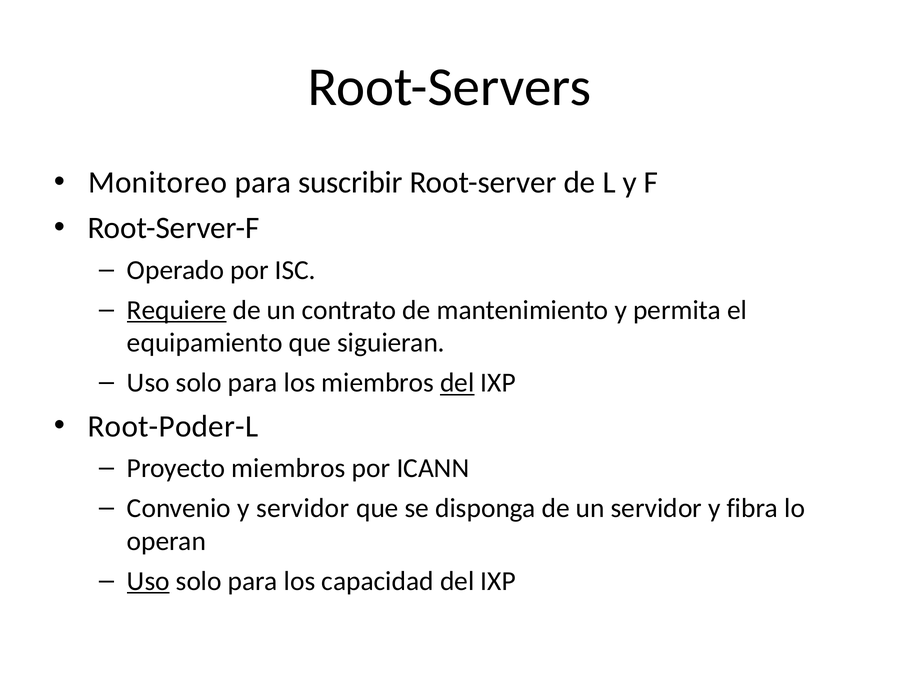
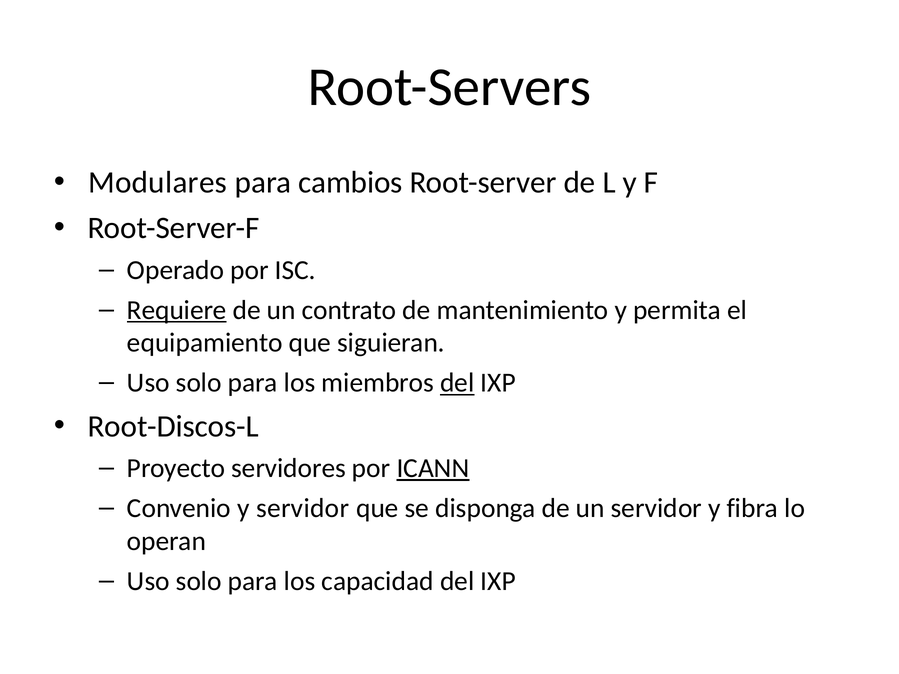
Monitoreo: Monitoreo -> Modulares (158, 183)
suscribir: suscribir -> cambios (350, 183)
Root-Poder-L: Root-Poder-L -> Root-Discos-L (173, 426)
Proyecto miembros: miembros -> servidores (289, 468)
ICANN underline: none -> present (433, 468)
Uso underline: present -> none (148, 581)
